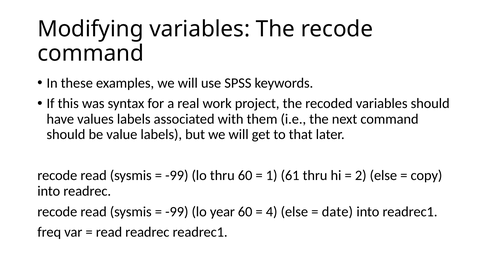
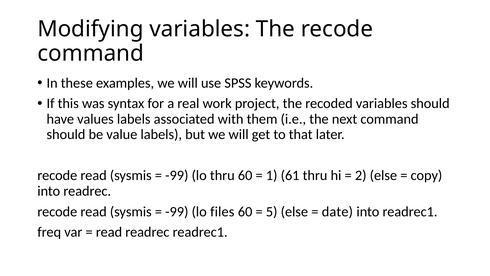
year: year -> files (222, 211)
4: 4 -> 5 (272, 211)
